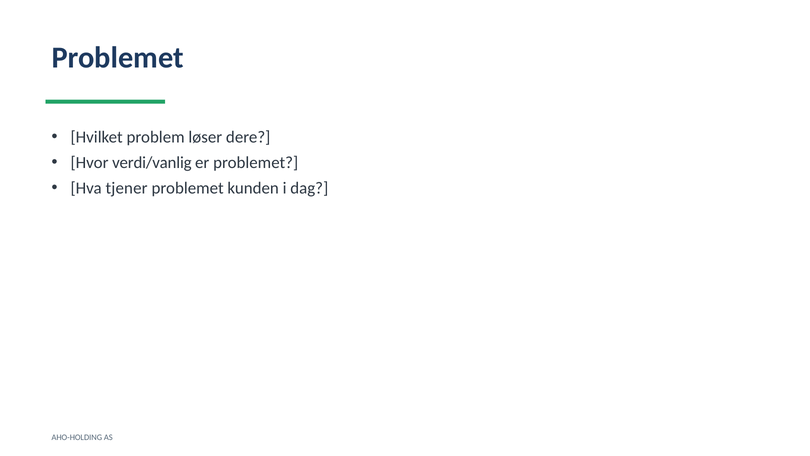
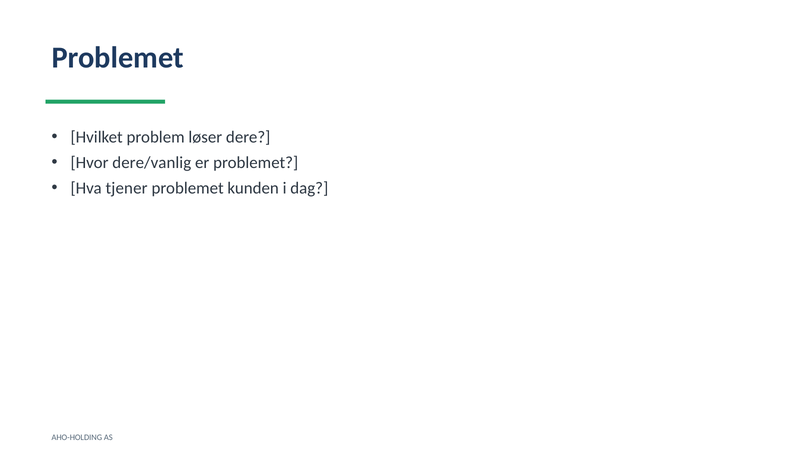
verdi/vanlig: verdi/vanlig -> dere/vanlig (152, 163)
